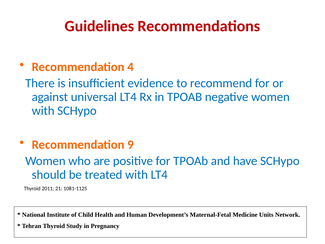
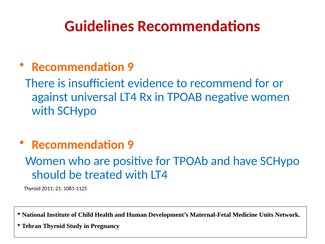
4: 4 -> 9 (130, 67)
